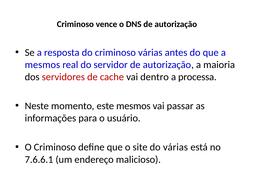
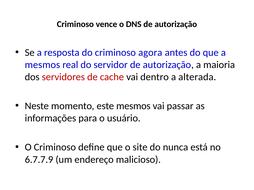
criminoso várias: várias -> agora (150, 53)
processa: processa -> alterada (197, 77)
do várias: várias -> nunca (175, 148)
7.6.6.1: 7.6.6.1 -> 6.7.7.9 (39, 160)
